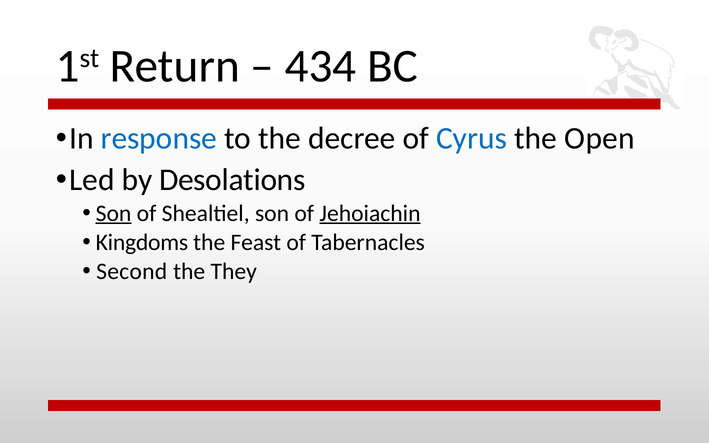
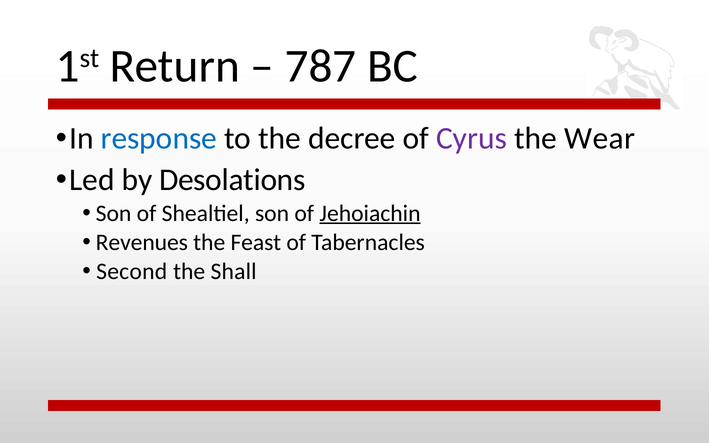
434: 434 -> 787 (321, 66)
Cyrus colour: blue -> purple (472, 138)
Open: Open -> Wear (600, 138)
Son underline: present -> none (114, 213)
Kingdoms: Kingdoms -> Revenues (142, 243)
They: They -> Shall (234, 272)
